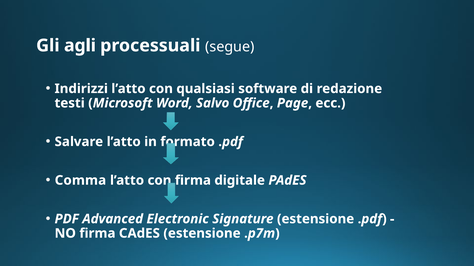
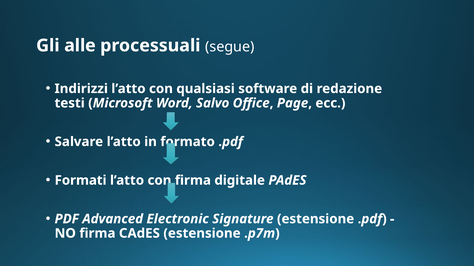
agli: agli -> alle (80, 46)
Comma: Comma -> Formati (81, 181)
